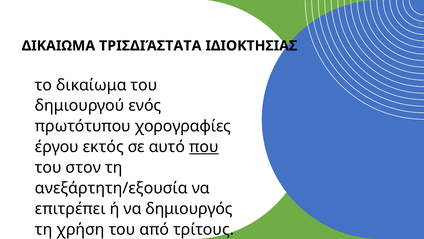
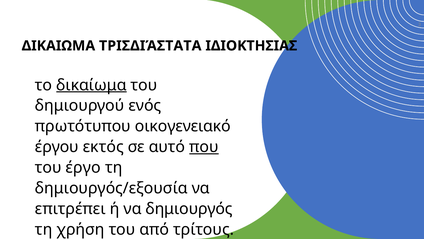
δικαίωμα underline: none -> present (91, 85)
χορογραφίες: χορογραφίες -> οικογενειακό (183, 126)
στον: στον -> έργο (83, 167)
ανεξάρτητη/εξουσία: ανεξάρτητη/εξουσία -> δημιουργός/εξουσία (111, 188)
